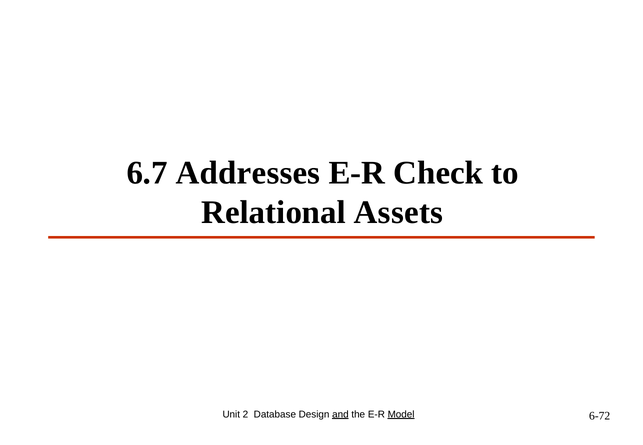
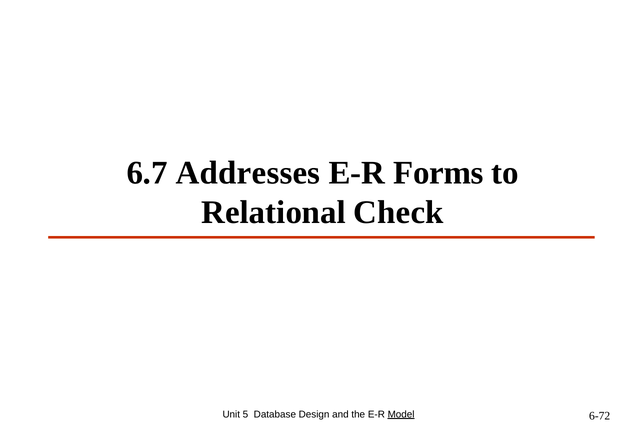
Check: Check -> Forms (438, 173)
Assets: Assets -> Check (399, 212)
2: 2 -> 5 (245, 414)
and underline: present -> none (340, 414)
